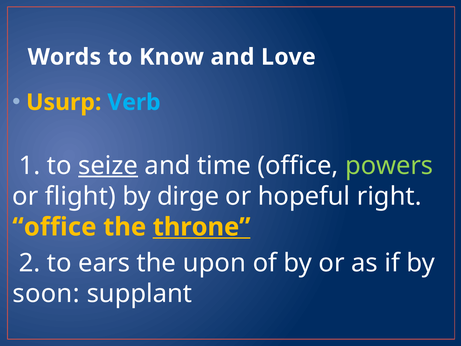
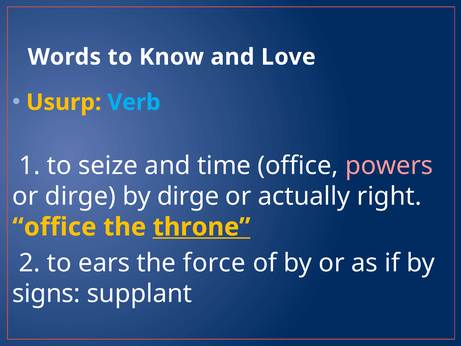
seize underline: present -> none (108, 165)
powers colour: light green -> pink (389, 165)
or flight: flight -> dirge (80, 196)
hopeful: hopeful -> actually (304, 196)
upon: upon -> force (214, 263)
soon: soon -> signs (46, 293)
